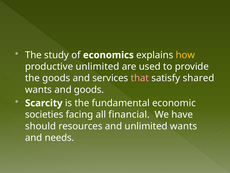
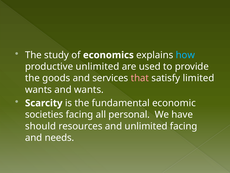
how colour: yellow -> light blue (185, 55)
shared: shared -> limited (199, 78)
and goods: goods -> wants (89, 89)
financial: financial -> personal (129, 114)
unlimited wants: wants -> facing (184, 126)
